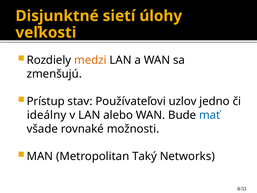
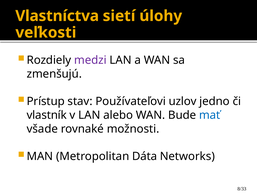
Disjunktné: Disjunktné -> Vlastníctva (57, 16)
medzi colour: orange -> purple (90, 60)
ideálny: ideálny -> vlastník (47, 115)
Taký: Taký -> Dáta (145, 156)
